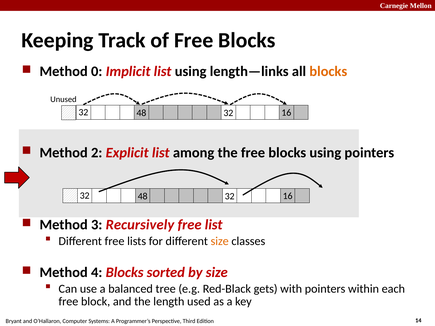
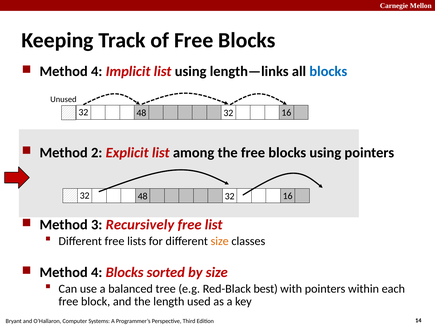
0: 0 -> 4 (97, 72)
blocks colour: orange -> blue (328, 72)
gets: gets -> best (266, 289)
